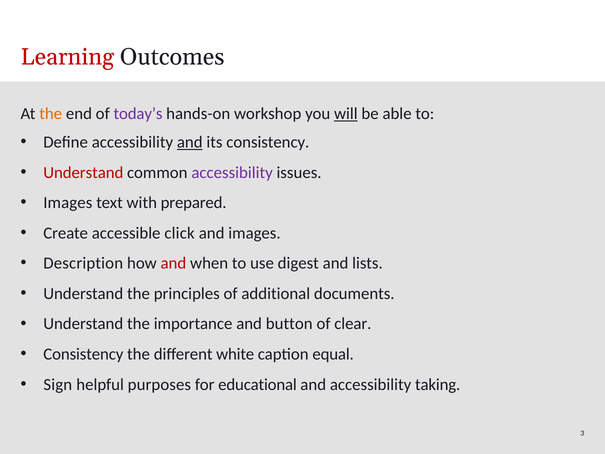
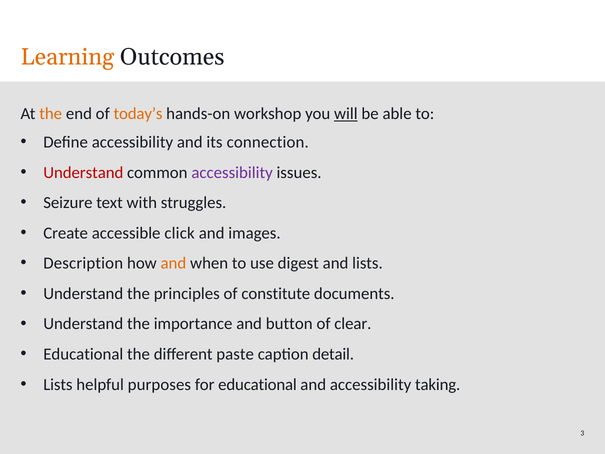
Learning colour: red -> orange (67, 57)
today’s colour: purple -> orange (138, 113)
and underline: present -> none (190, 142)
its consistency: consistency -> connection (268, 142)
Images: Images -> Seizure (68, 203)
prepared: prepared -> struggles (194, 203)
and colour: red -> orange (173, 263)
additional: additional -> constitute (276, 293)
Consistency: Consistency -> Educational (83, 354)
white: white -> paste (235, 354)
equal: equal -> detail (333, 354)
Sign: Sign -> Lists (58, 384)
